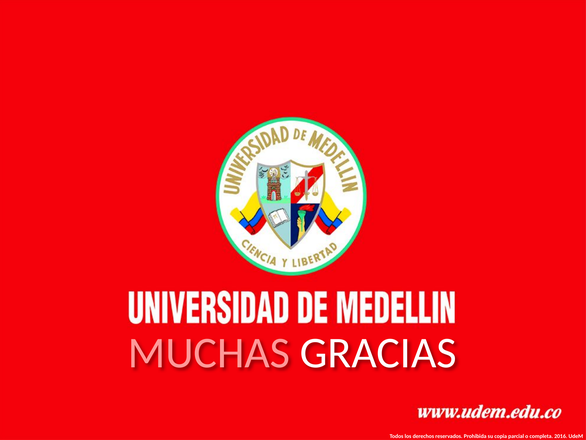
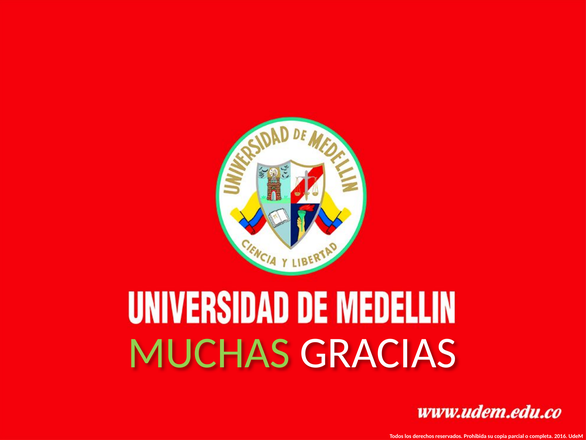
MUCHAS colour: pink -> light green (209, 353)
